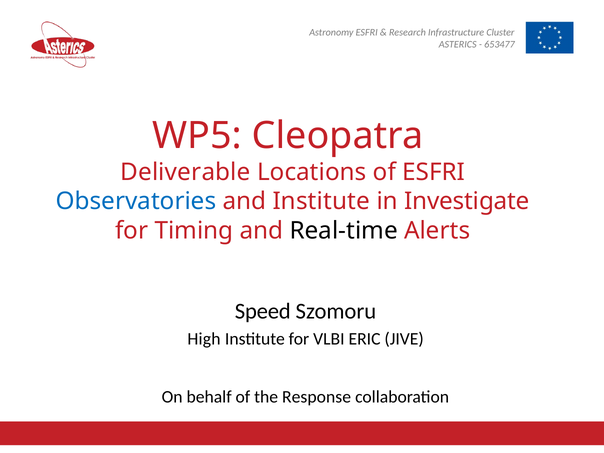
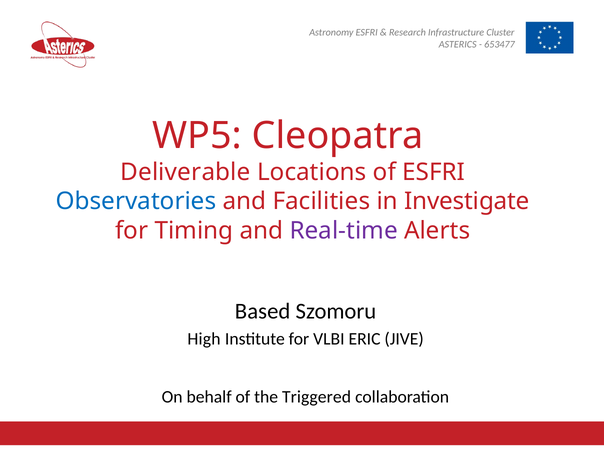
and Institute: Institute -> Facilities (321, 201)
Real-time colour: black -> purple (344, 231)
Speed: Speed -> Based (263, 311)
Response: Response -> Triggered (317, 397)
